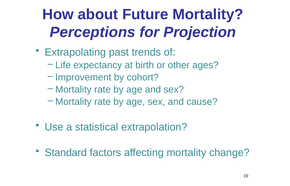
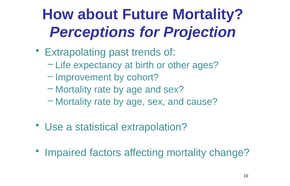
Standard: Standard -> Impaired (66, 153)
